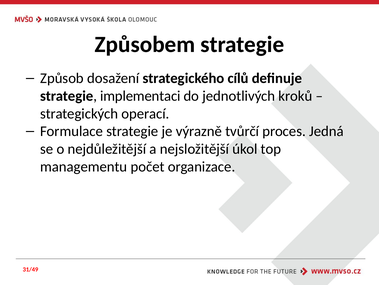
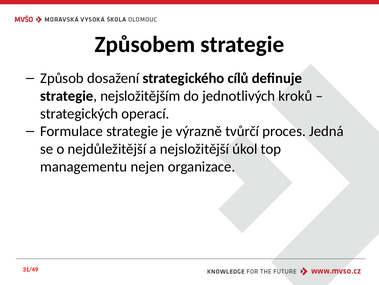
implementaci: implementaci -> nejsložitějším (140, 96)
počet: počet -> nejen (147, 166)
